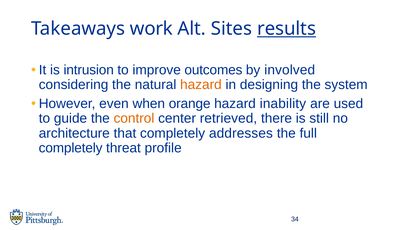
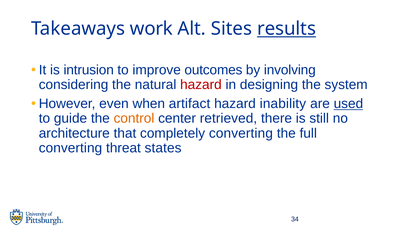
involved: involved -> involving (290, 70)
hazard colour: orange -> red (201, 85)
orange: orange -> artifact (190, 104)
used underline: none -> present (348, 104)
completely addresses: addresses -> converting (241, 133)
completely: completely -> converting (70, 148)
profile: profile -> states (163, 148)
